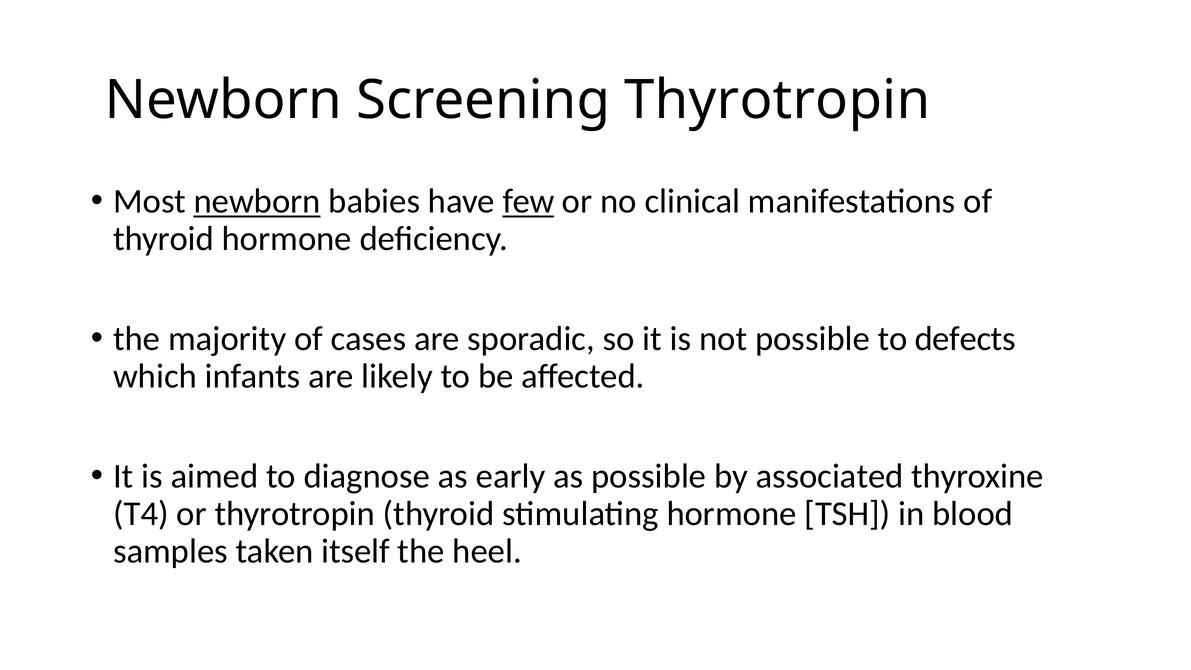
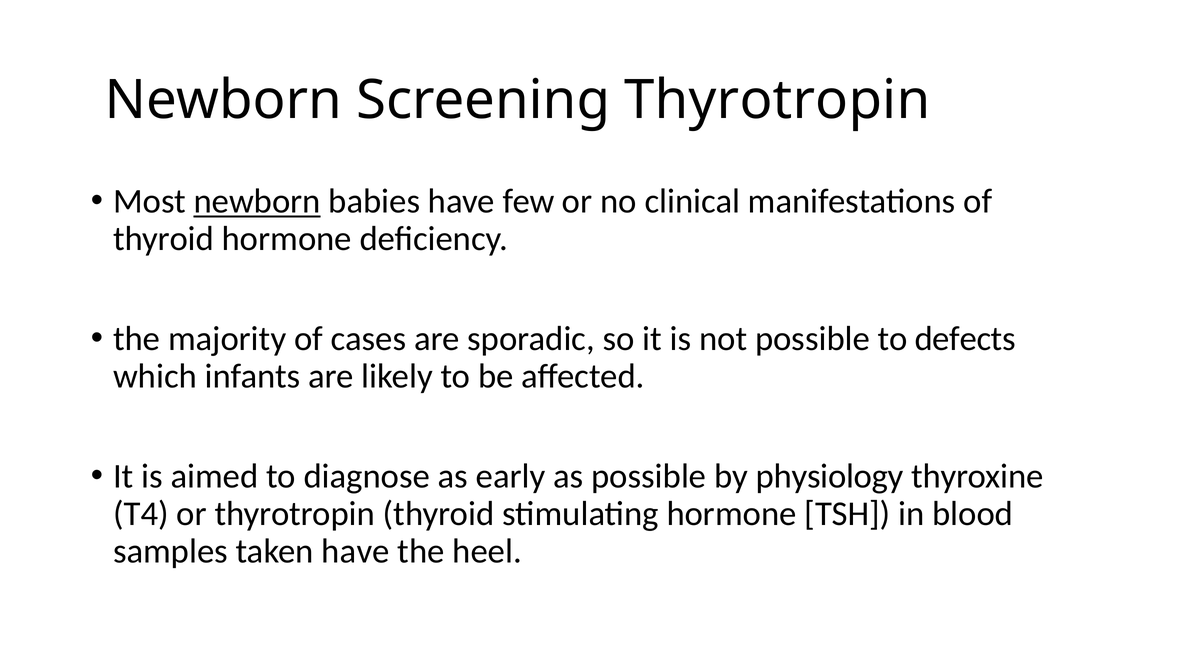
few underline: present -> none (529, 201)
associated: associated -> physiology (830, 476)
taken itself: itself -> have (356, 551)
